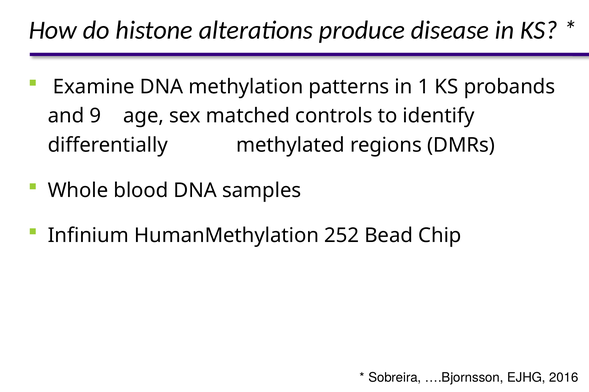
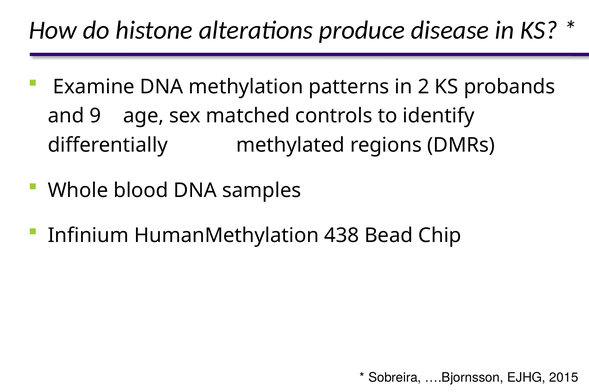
1: 1 -> 2 (424, 87)
252: 252 -> 438 (342, 236)
2016: 2016 -> 2015 (564, 378)
